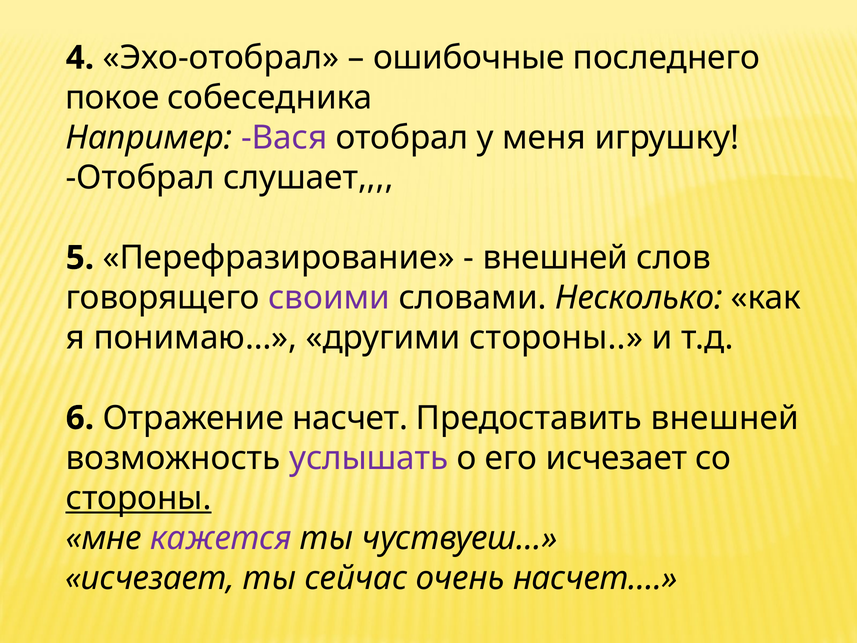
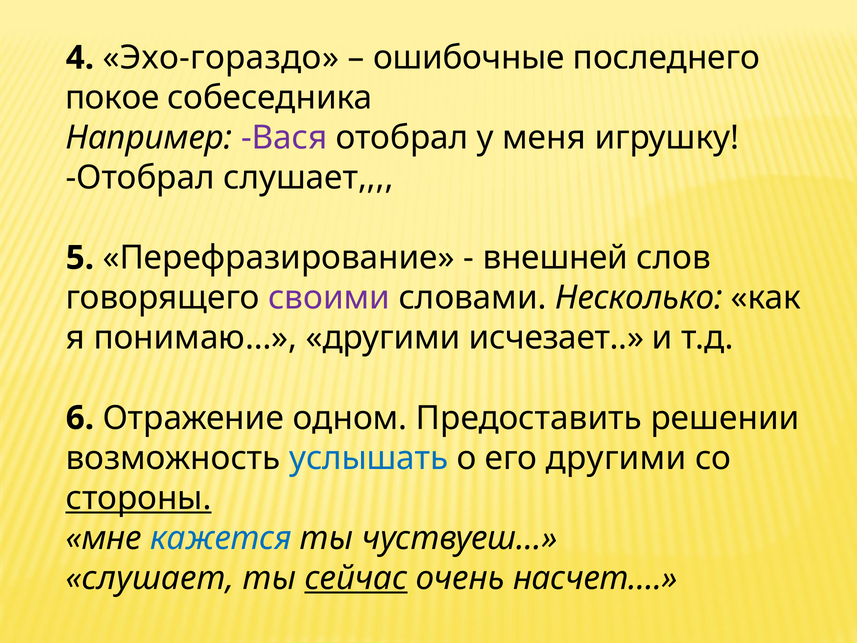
Эхо-отобрал: Эхо-отобрал -> Эхо-гораздо (221, 58)
другими стороны: стороны -> исчезает (556, 338)
насчет: насчет -> одном (350, 418)
Предоставить внешней: внешней -> решении (725, 418)
услышать colour: purple -> blue (369, 458)
его исчезает: исчезает -> другими (616, 458)
кажется colour: purple -> blue (221, 538)
исчезает: исчезает -> слушает (150, 578)
сейчас underline: none -> present (356, 578)
